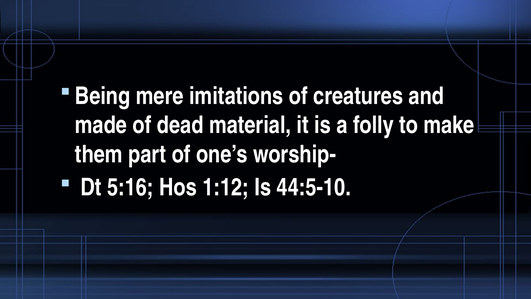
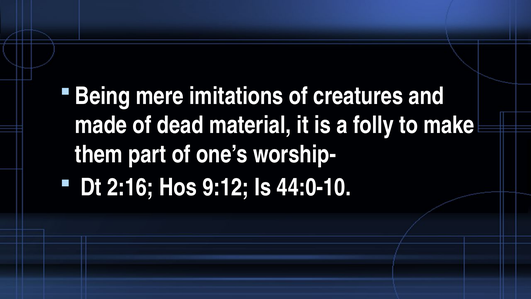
5:16: 5:16 -> 2:16 (130, 187)
1:12: 1:12 -> 9:12 (226, 187)
44:5-10: 44:5-10 -> 44:0-10 (314, 187)
